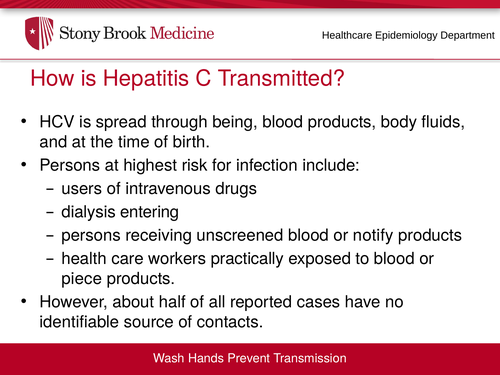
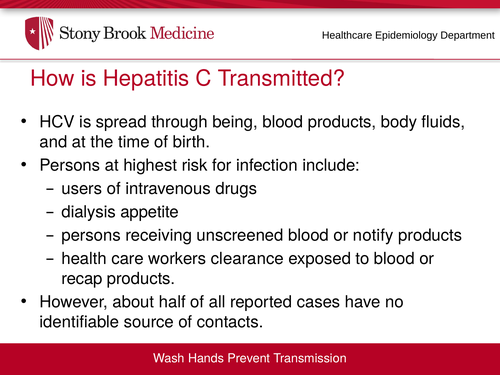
entering: entering -> appetite (150, 212)
practically: practically -> clearance (247, 259)
piece: piece -> recap (82, 279)
